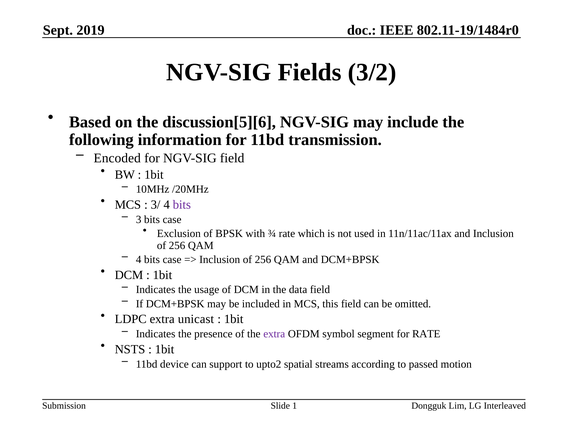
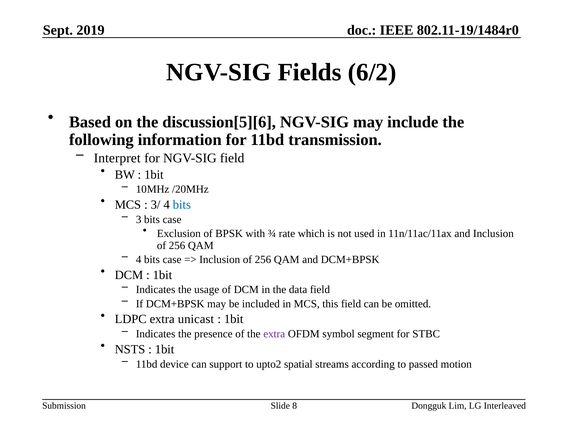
3/2: 3/2 -> 6/2 (372, 72)
Encoded: Encoded -> Interpret (117, 158)
bits colour: purple -> blue (182, 204)
for RATE: RATE -> STBC (426, 333)
1: 1 -> 8 (295, 405)
